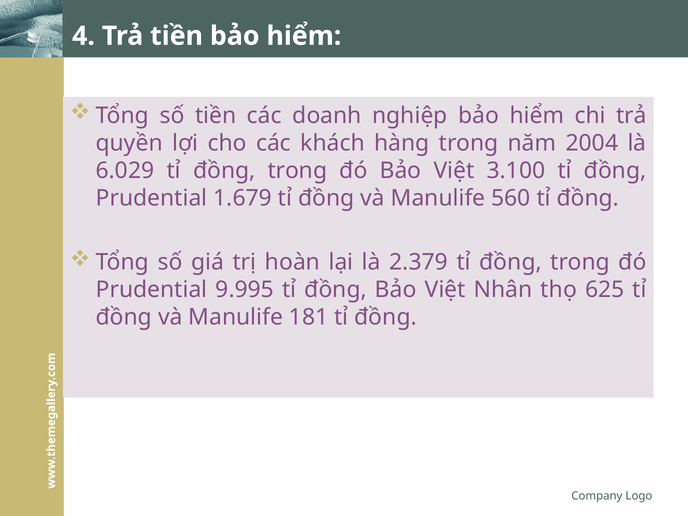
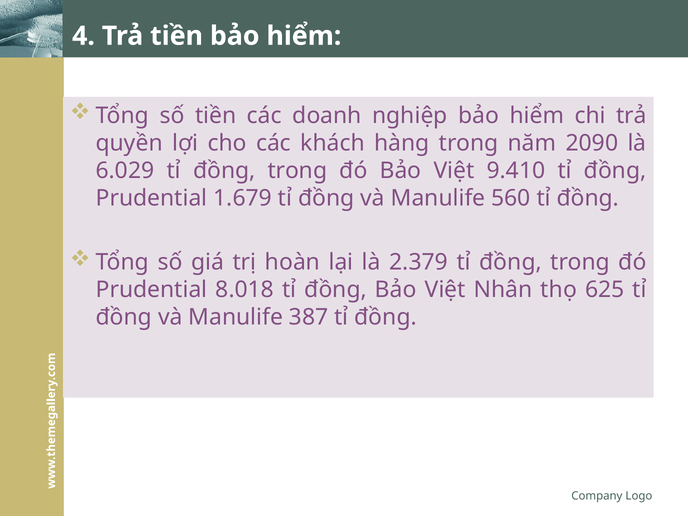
2004: 2004 -> 2090 (592, 143)
3.100: 3.100 -> 9.410 (516, 171)
9.995: 9.995 -> 8.018 (245, 290)
181: 181 -> 387 (309, 317)
